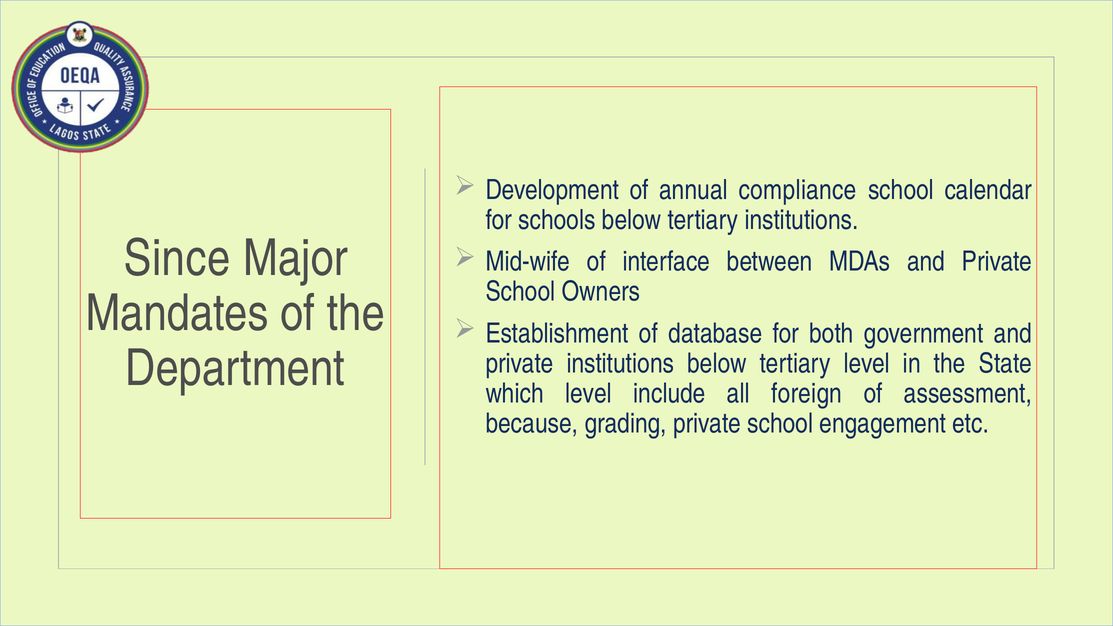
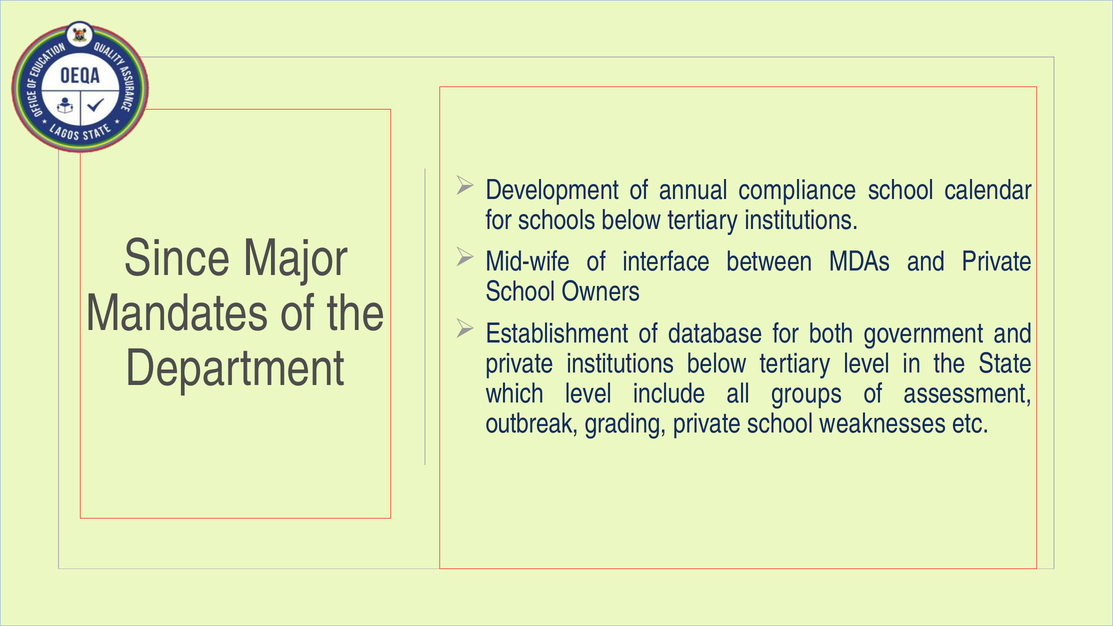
foreign: foreign -> groups (807, 394)
because: because -> outbreak (532, 424)
engagement: engagement -> weaknesses (883, 424)
